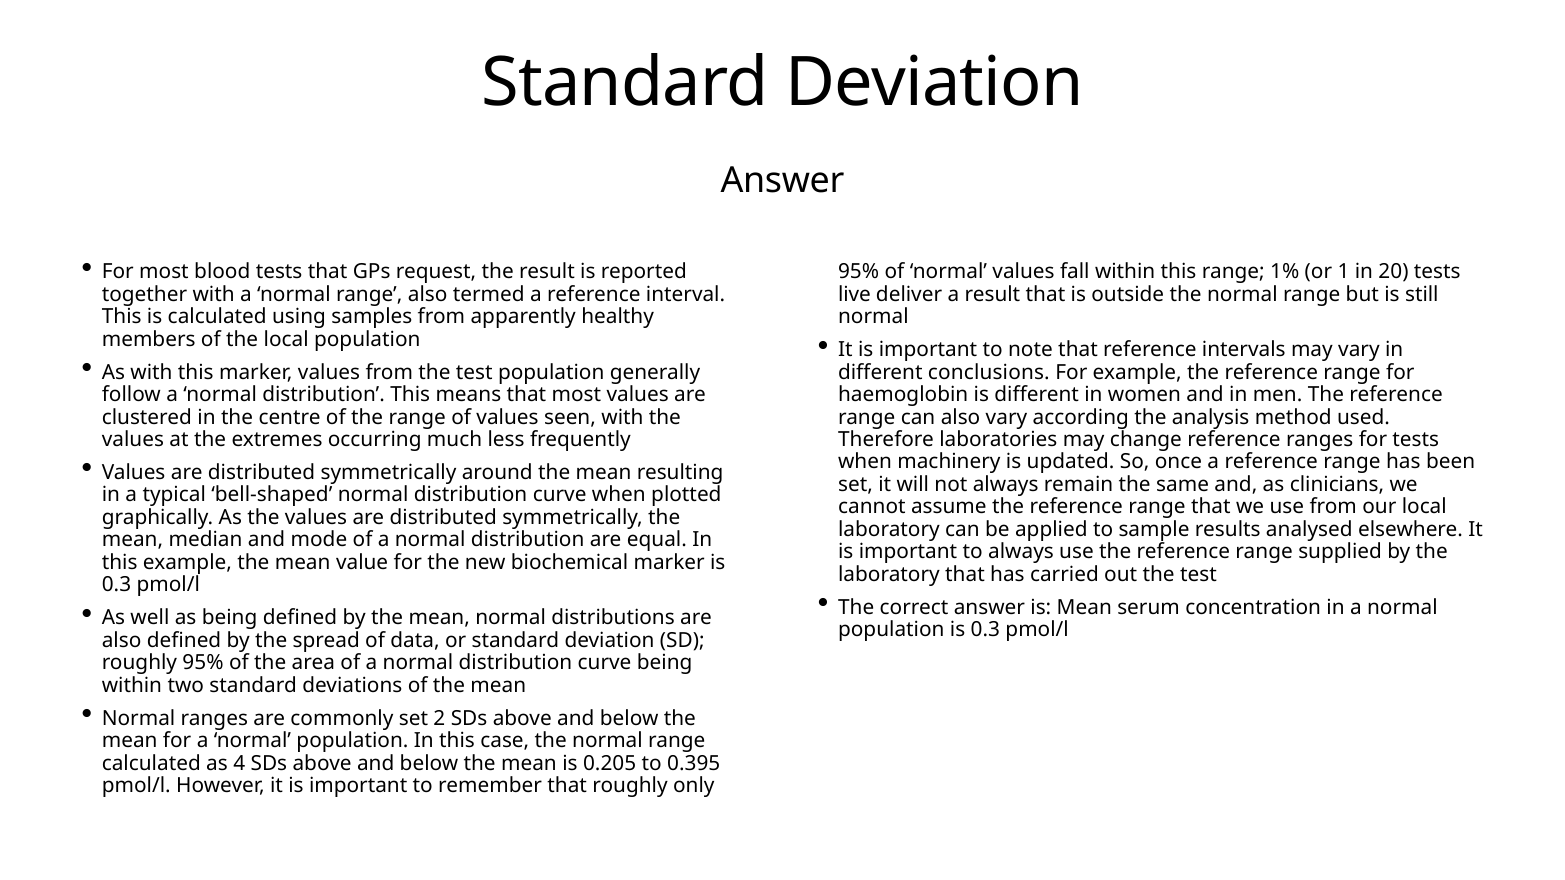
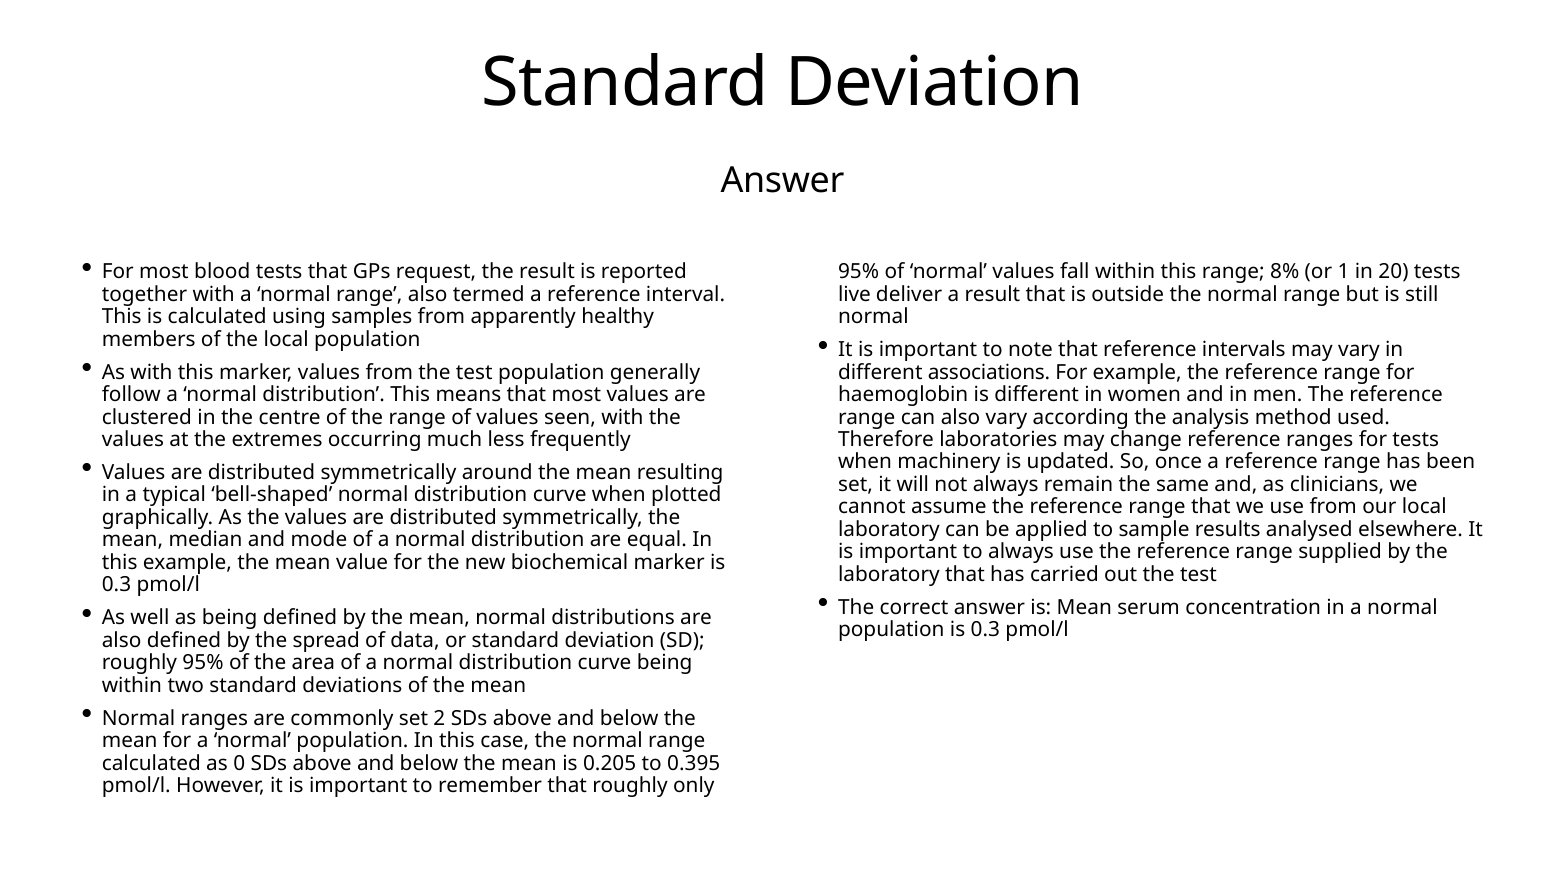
1%: 1% -> 8% (1285, 272)
conclusions: conclusions -> associations (989, 372)
4: 4 -> 0 (239, 764)
